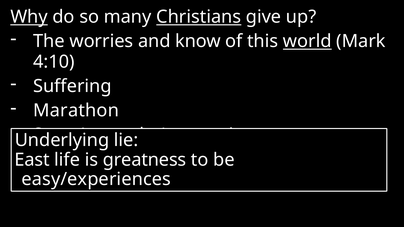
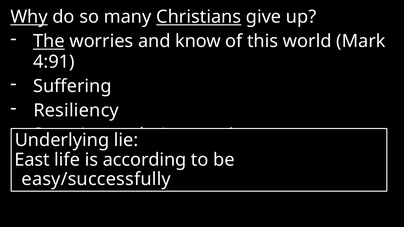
The underline: none -> present (49, 41)
world underline: present -> none (307, 41)
4:10: 4:10 -> 4:91 (54, 62)
Marathon: Marathon -> Resiliency (76, 111)
greatness: greatness -> according (145, 160)
easy/experiences: easy/experiences -> easy/successfully (96, 180)
